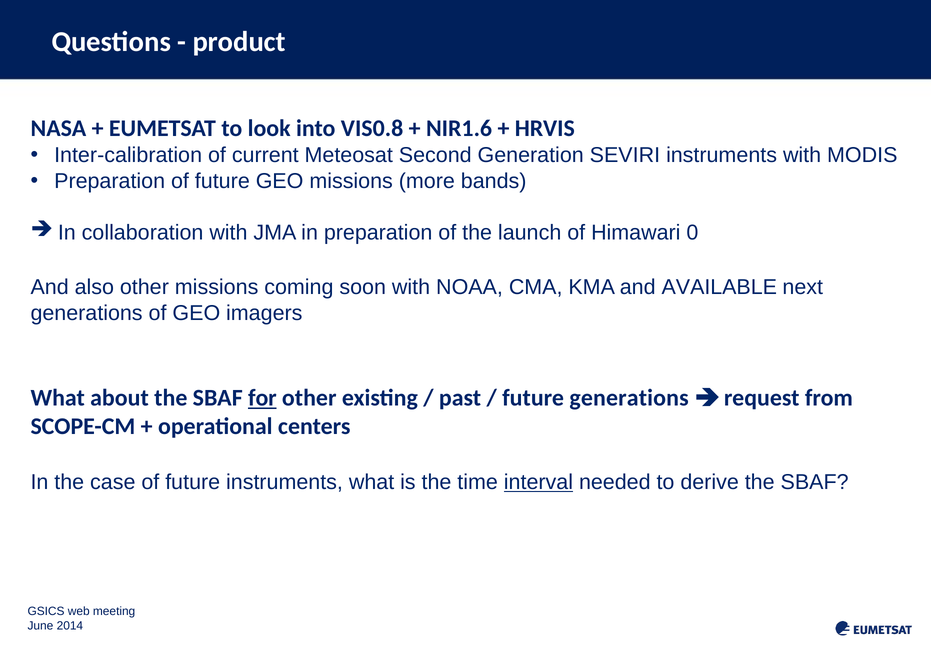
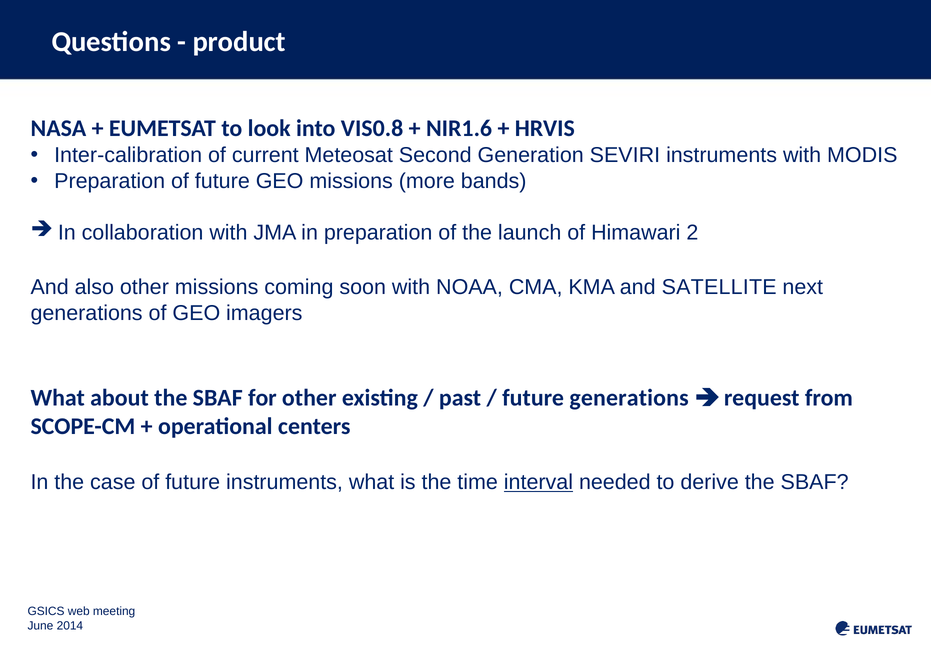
0: 0 -> 2 (692, 233)
AVAILABLE: AVAILABLE -> SATELLITE (719, 287)
for underline: present -> none (262, 397)
